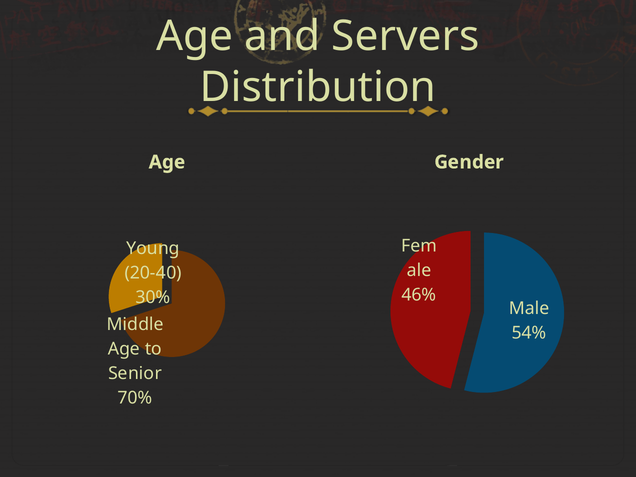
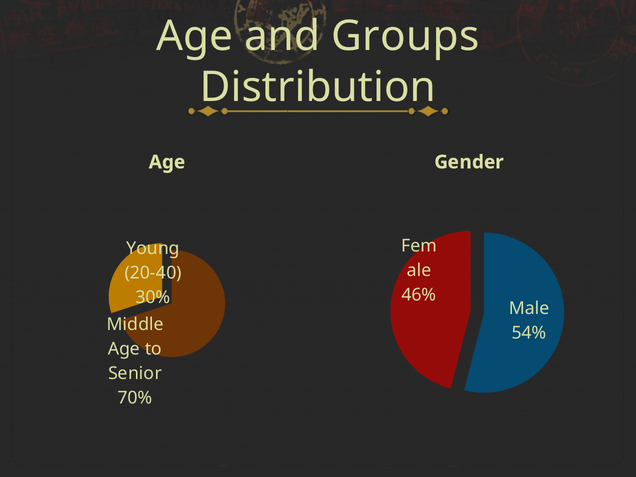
Servers: Servers -> Groups (405, 36)
